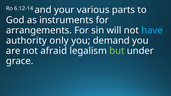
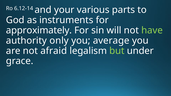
arrangements: arrangements -> approximately (39, 30)
have colour: light blue -> light green (152, 30)
demand: demand -> average (111, 41)
